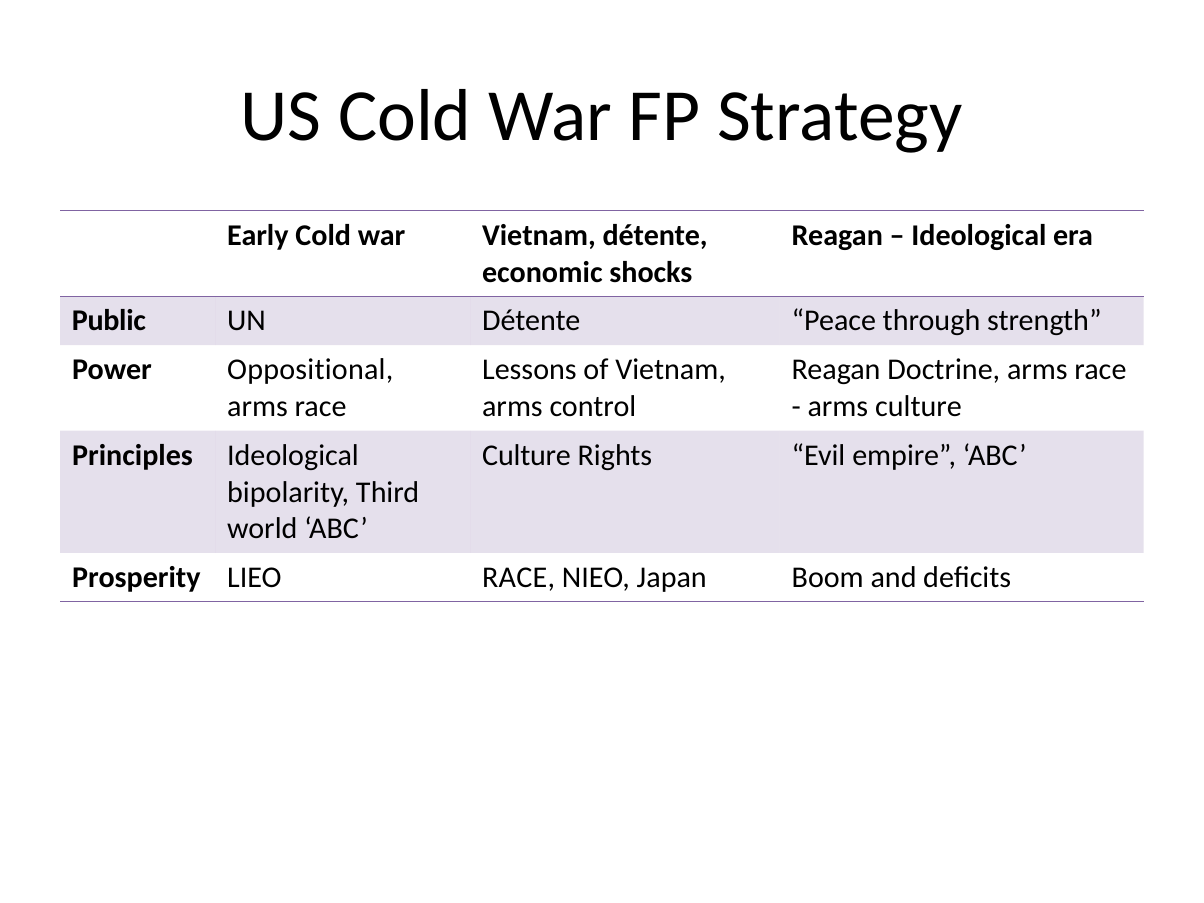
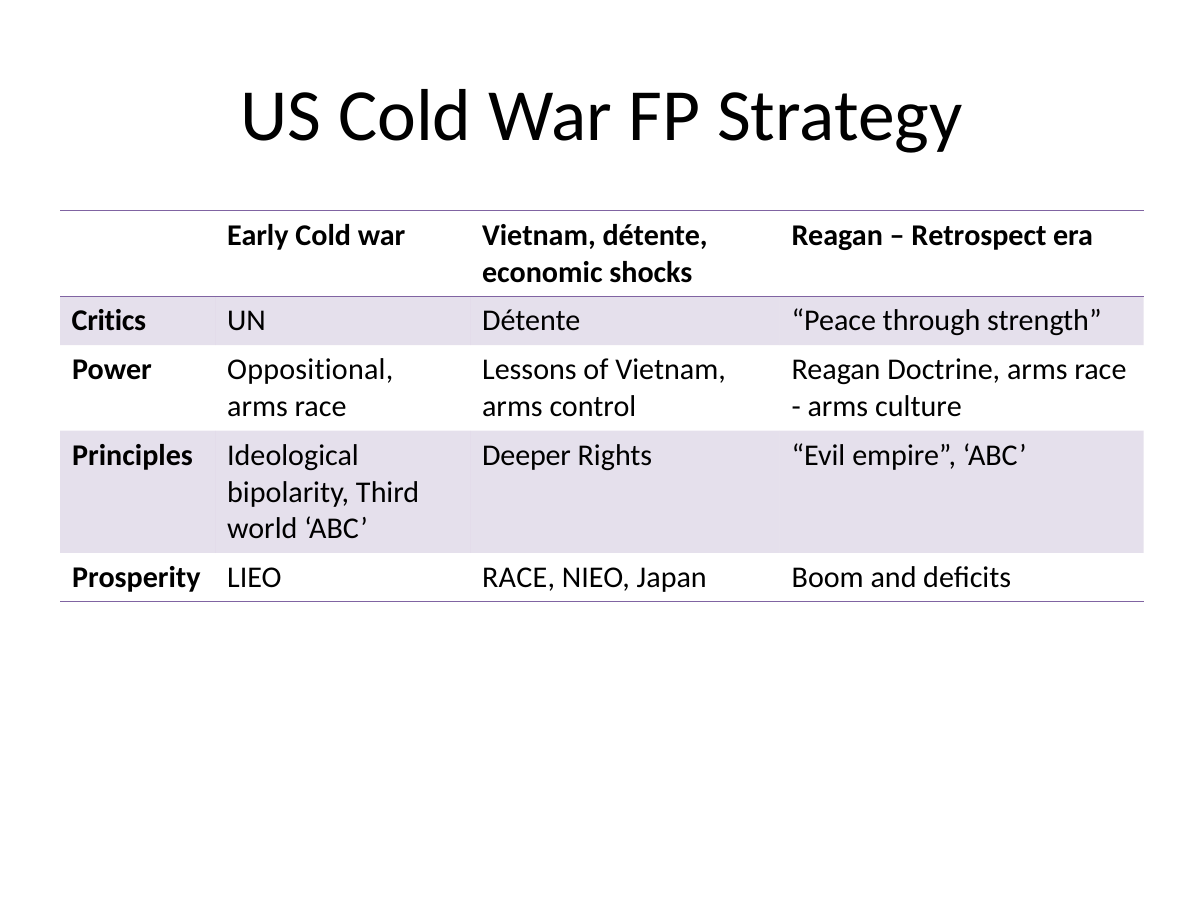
Ideological: Ideological -> Retrospect (979, 235)
Public: Public -> Critics (109, 321)
Culture: Culture -> Deeper (527, 455)
